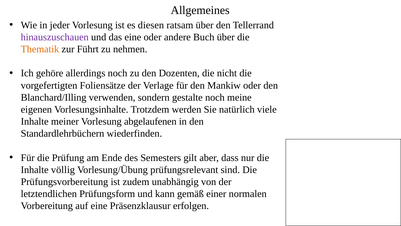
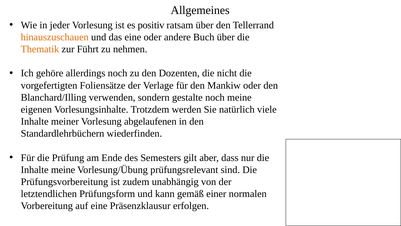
diesen: diesen -> positiv (151, 25)
hinauszuschauen colour: purple -> orange (55, 37)
Inhalte völlig: völlig -> meine (63, 169)
